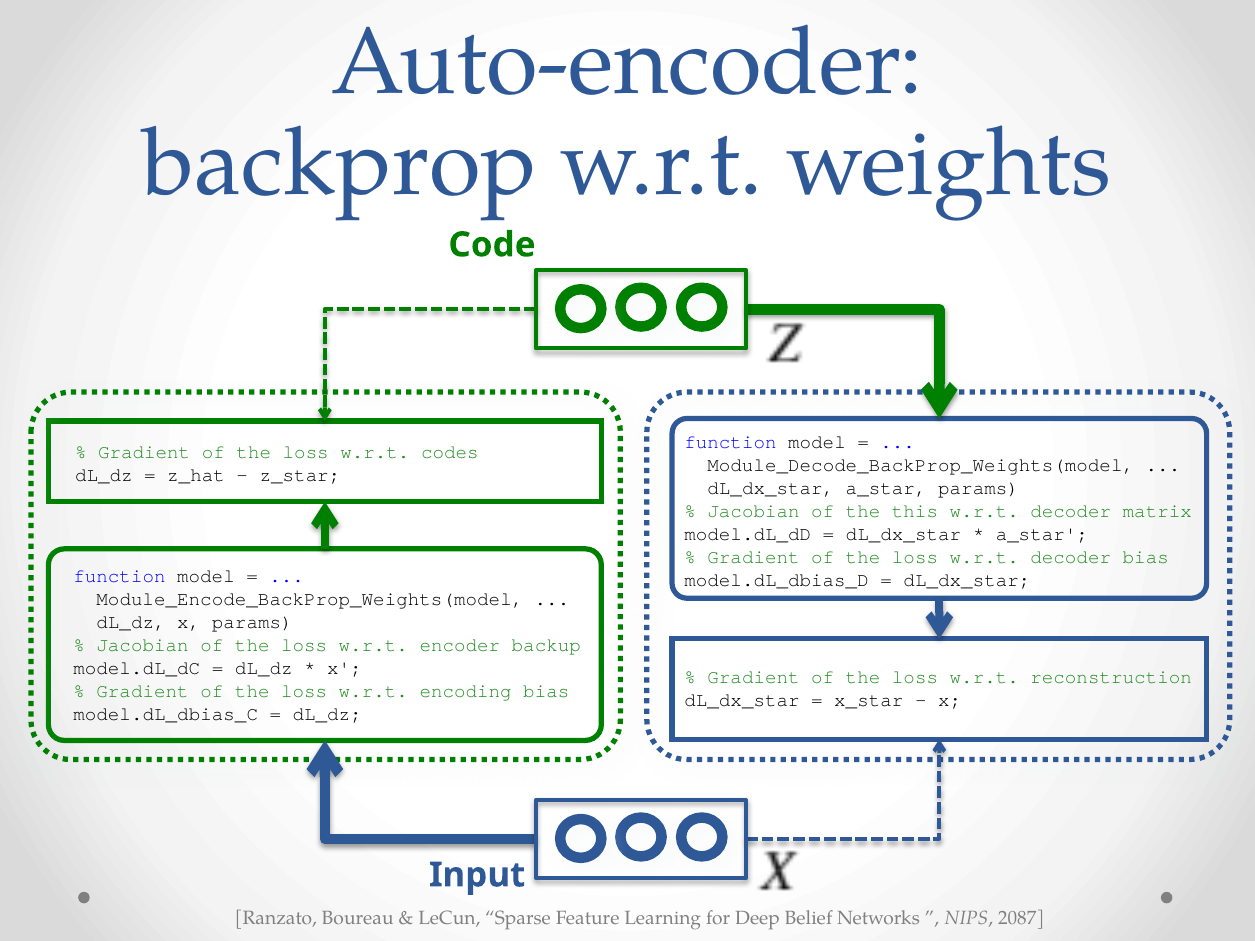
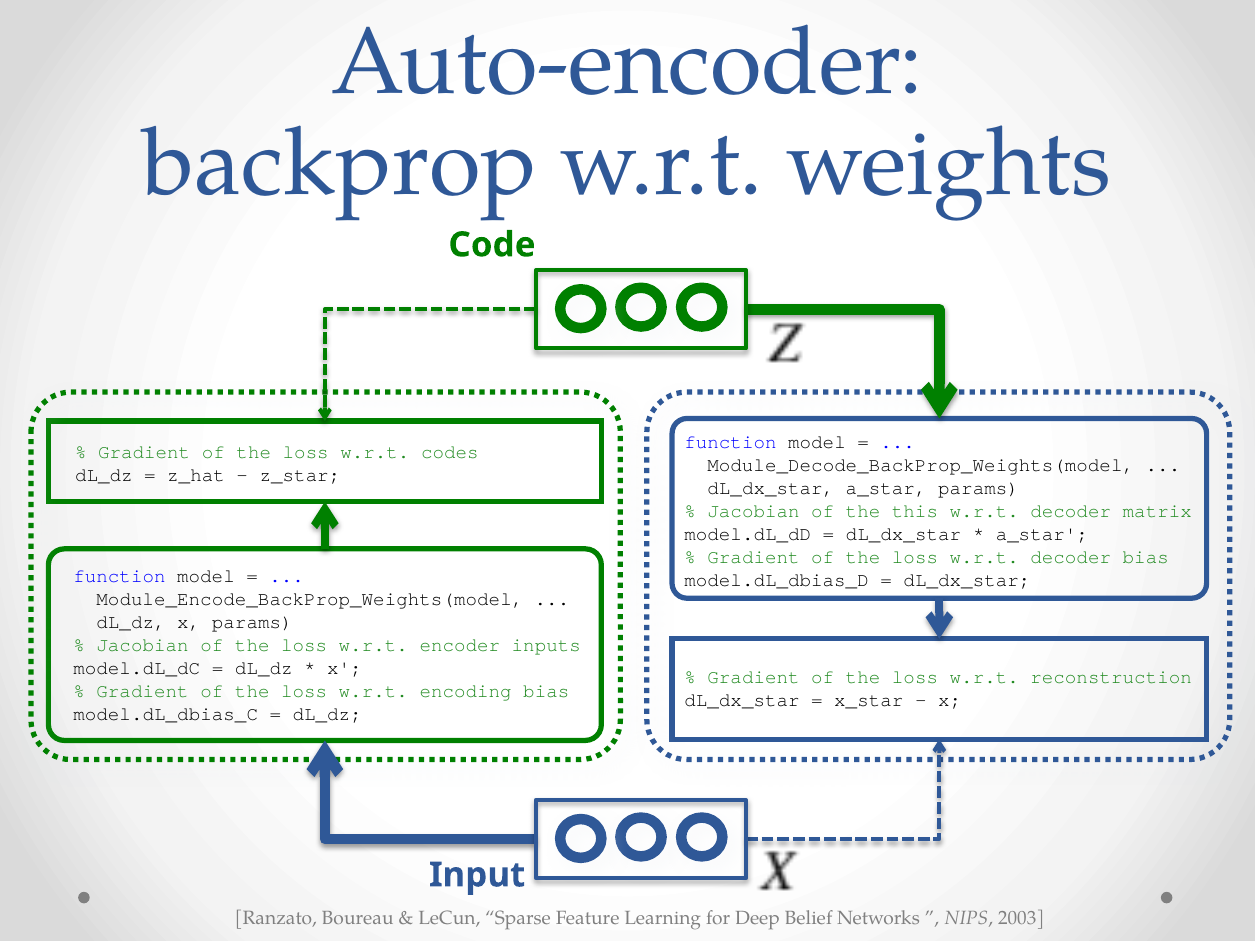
backup: backup -> inputs (546, 646)
2087: 2087 -> 2003 (1021, 919)
